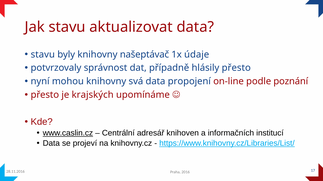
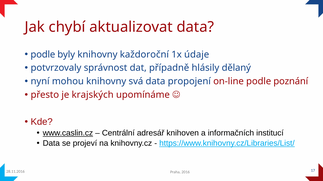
Jak stavu: stavu -> chybí (67, 27)
stavu: stavu -> podle (43, 55)
našeptávač: našeptávač -> každoroční (144, 55)
hlásily přesto: přesto -> dělaný (236, 68)
